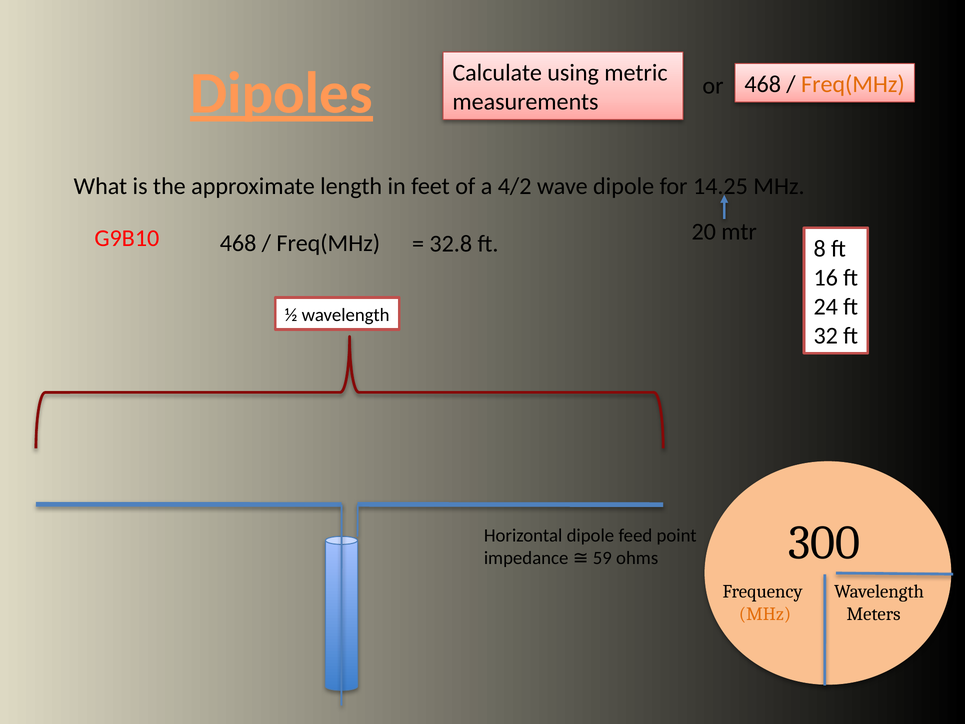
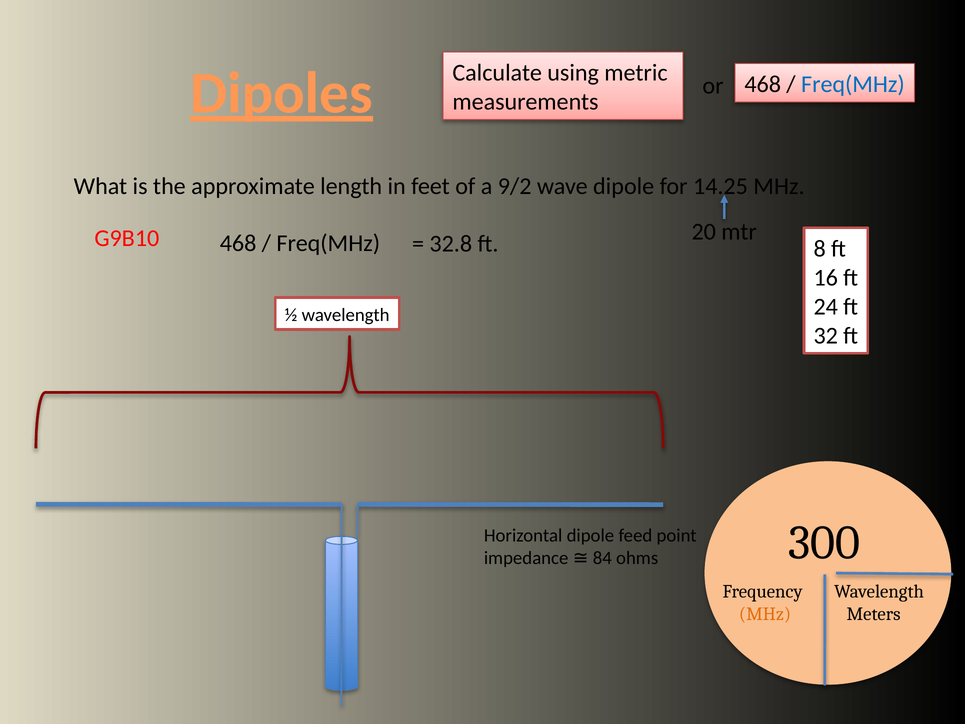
Freq(MHz colour: orange -> blue (853, 84)
4/2: 4/2 -> 9/2 (515, 186)
59: 59 -> 84 (602, 558)
